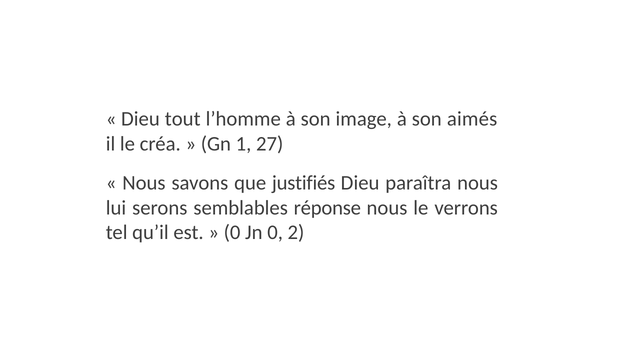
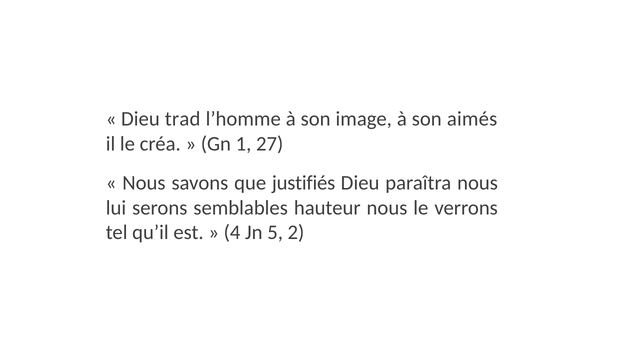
tout: tout -> trad (183, 119)
réponse: réponse -> hauteur (327, 207)
0: 0 -> 4 (232, 232)
Jn 0: 0 -> 5 (275, 232)
